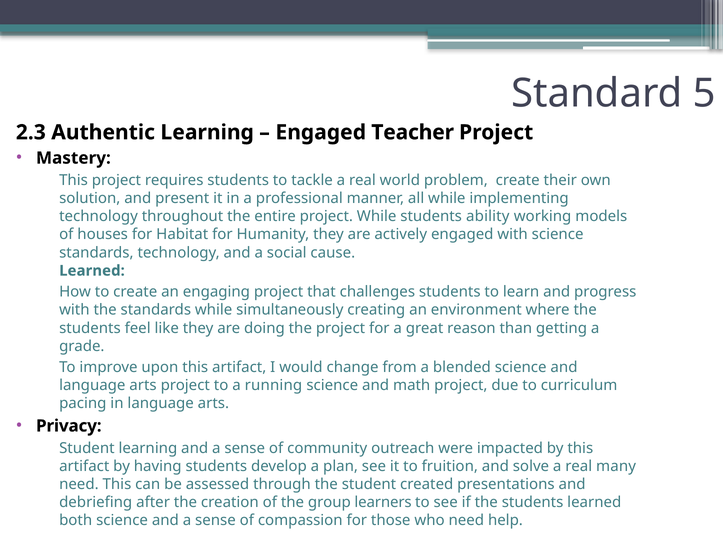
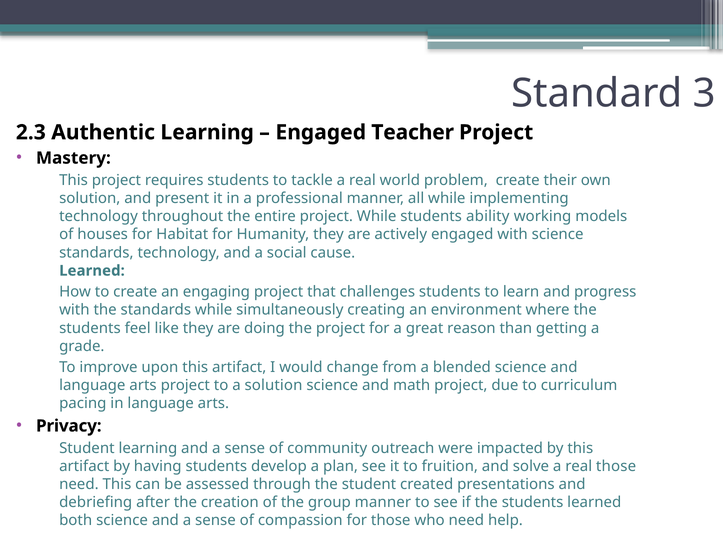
5: 5 -> 3 (704, 93)
a running: running -> solution (274, 385)
real many: many -> those (616, 466)
group learners: learners -> manner (383, 502)
